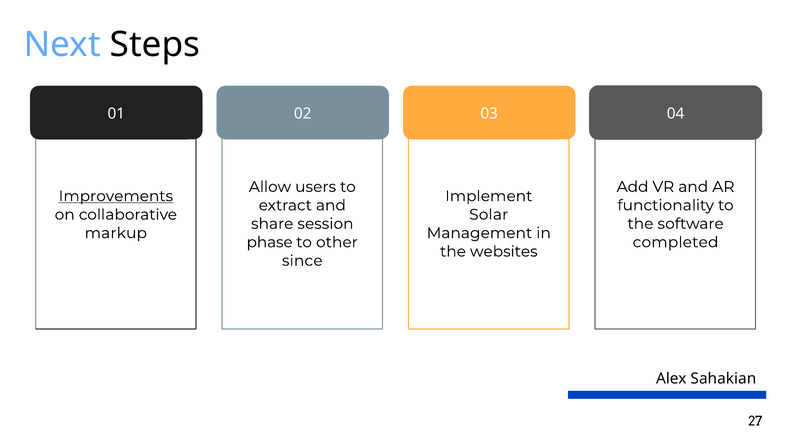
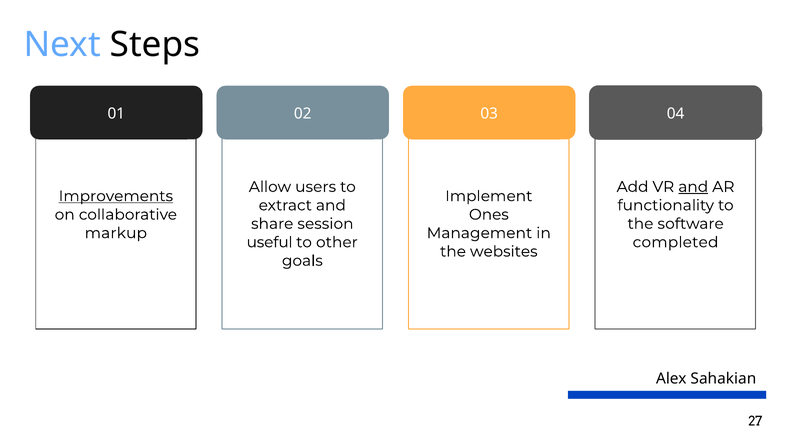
and underline: none -> present (693, 187)
Solar: Solar -> Ones (489, 215)
phase: phase -> useful (270, 243)
since: since -> goals (302, 261)
